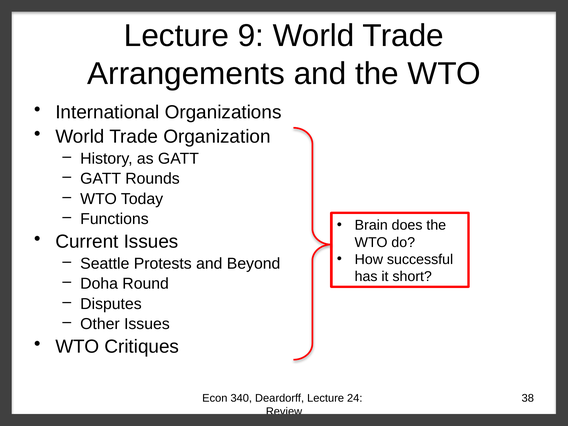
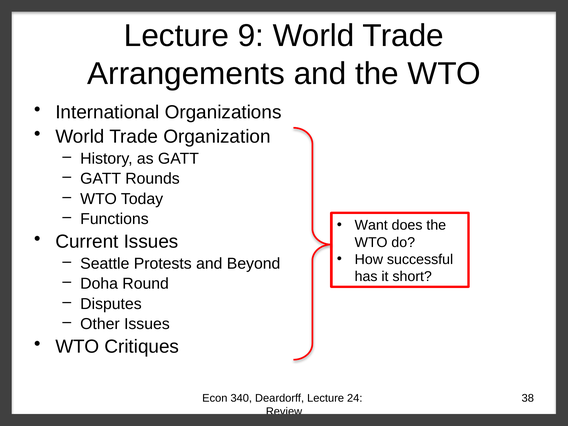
Brain: Brain -> Want (371, 225)
